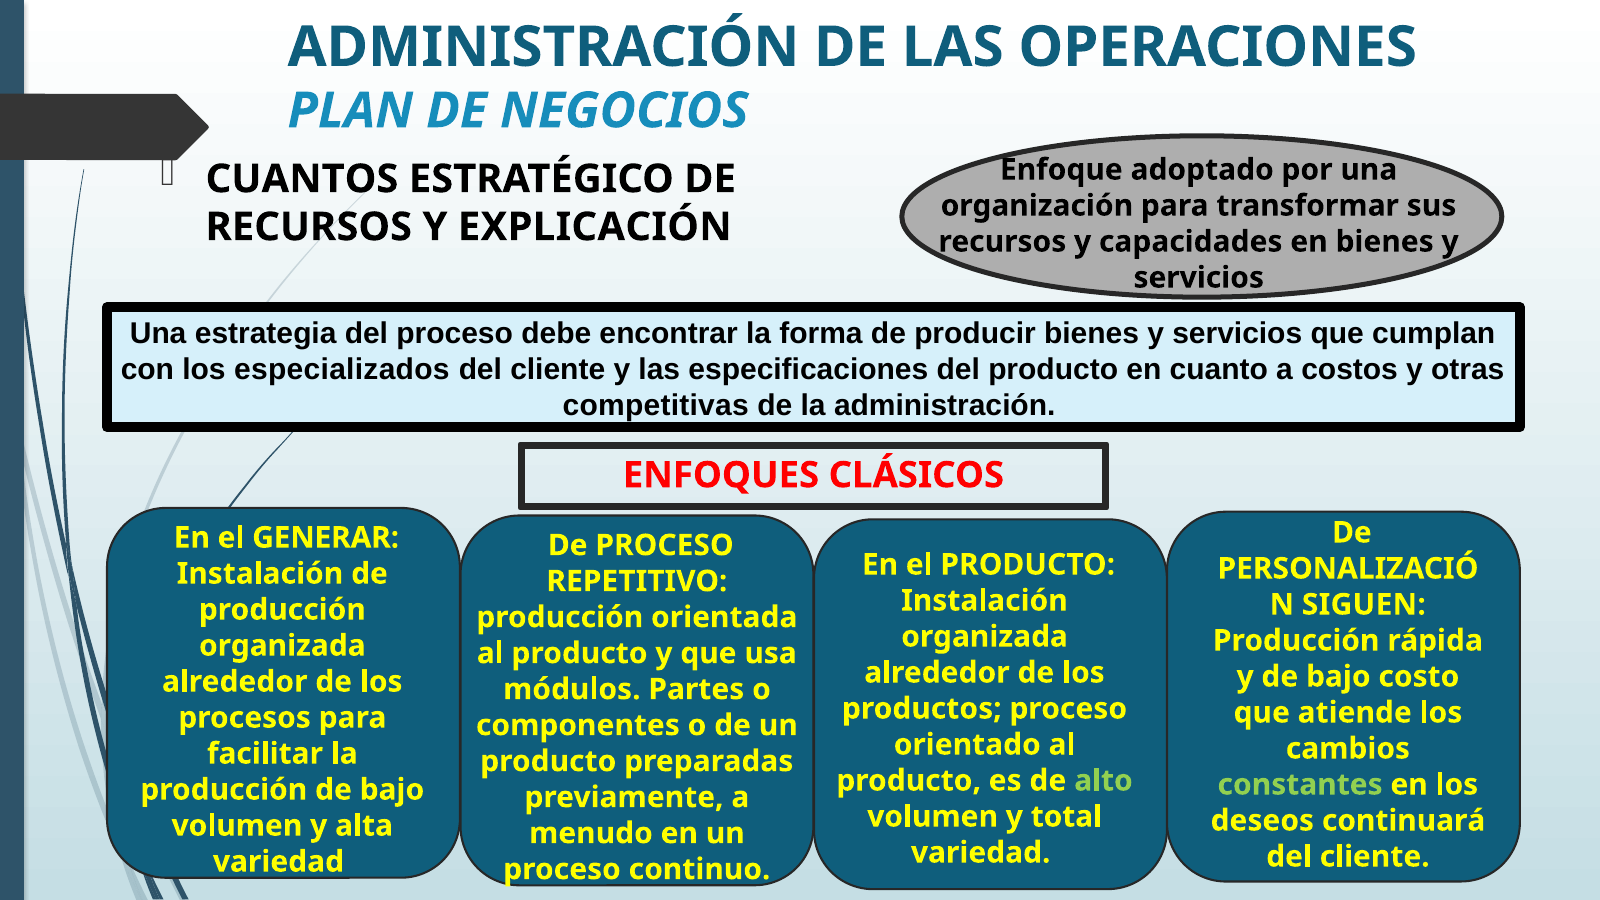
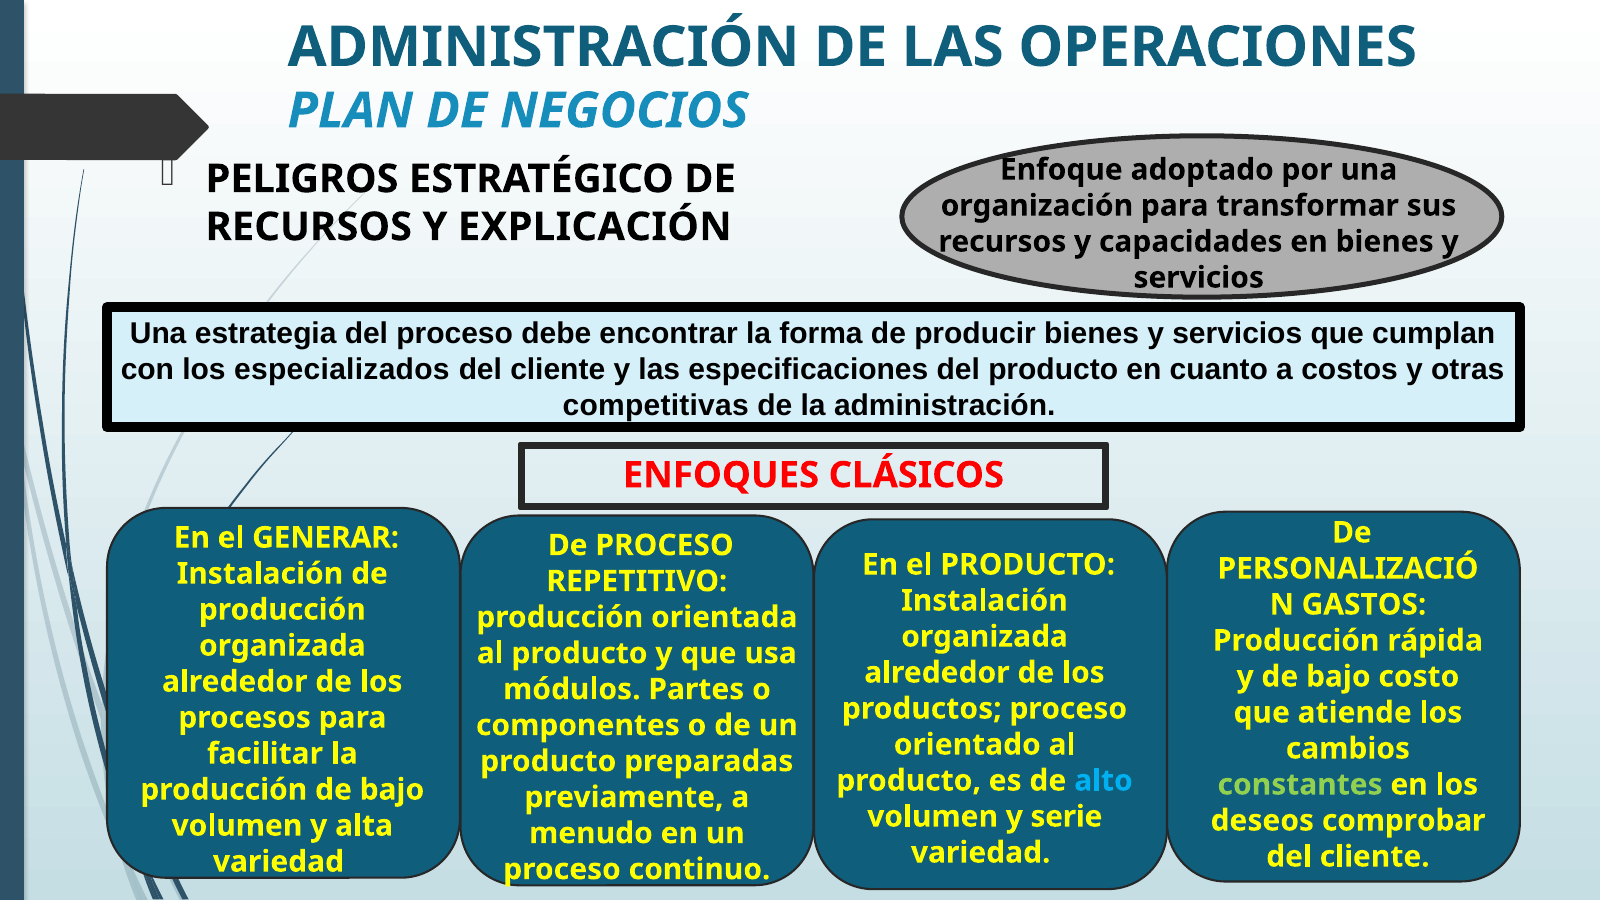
CUANTOS: CUANTOS -> PELIGROS (302, 179)
SIGUEN: SIGUEN -> GASTOS (1364, 605)
alto colour: light green -> light blue (1103, 781)
total: total -> serie (1066, 817)
continuará: continuará -> comprobar (1404, 821)
